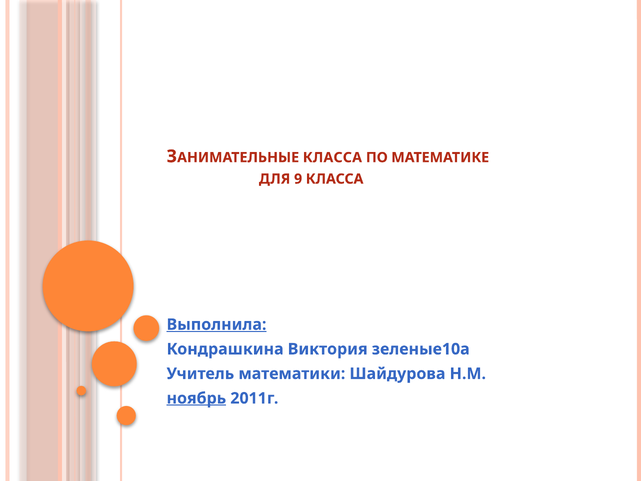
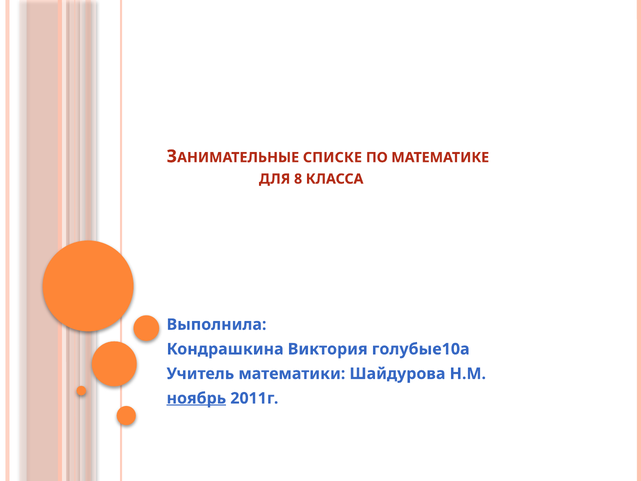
ЗАНИМАТЕЛЬНЫЕ КЛАССА: КЛАССА -> СПИСКЕ (332, 157)
9: 9 -> 8 (298, 179)
Выполнила underline: present -> none (216, 324)
зеленые10а: зеленые10а -> голубые10а (421, 349)
